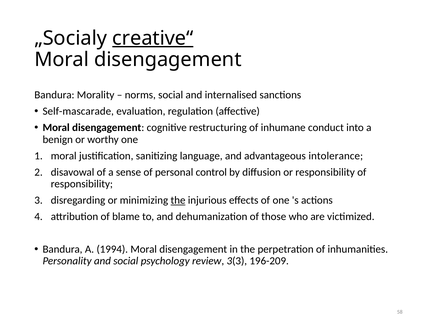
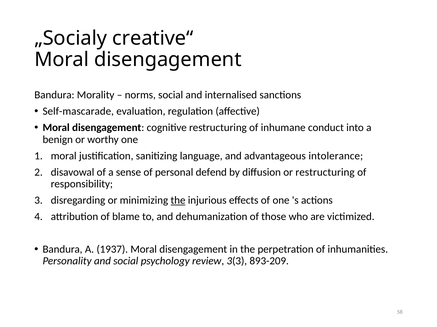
creative“ underline: present -> none (153, 38)
control: control -> defend (211, 173)
or responsibility: responsibility -> restructuring (325, 173)
1994: 1994 -> 1937 (112, 250)
196-209: 196-209 -> 893-209 (269, 262)
